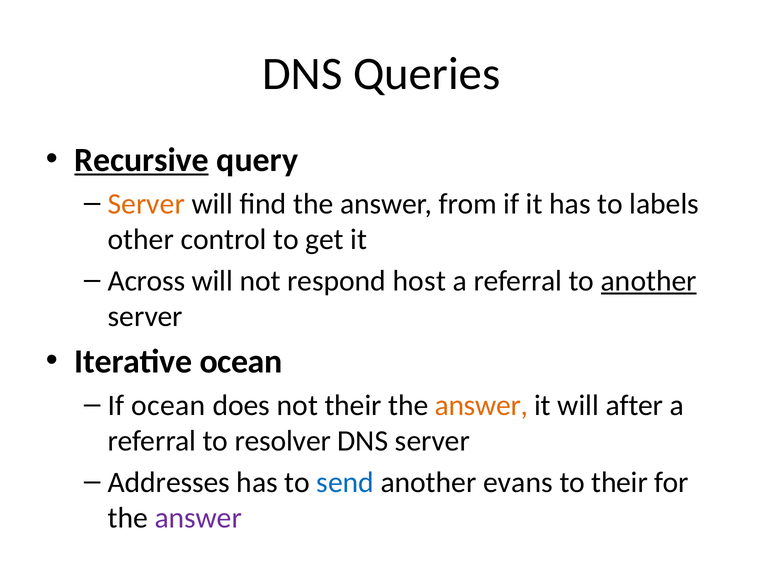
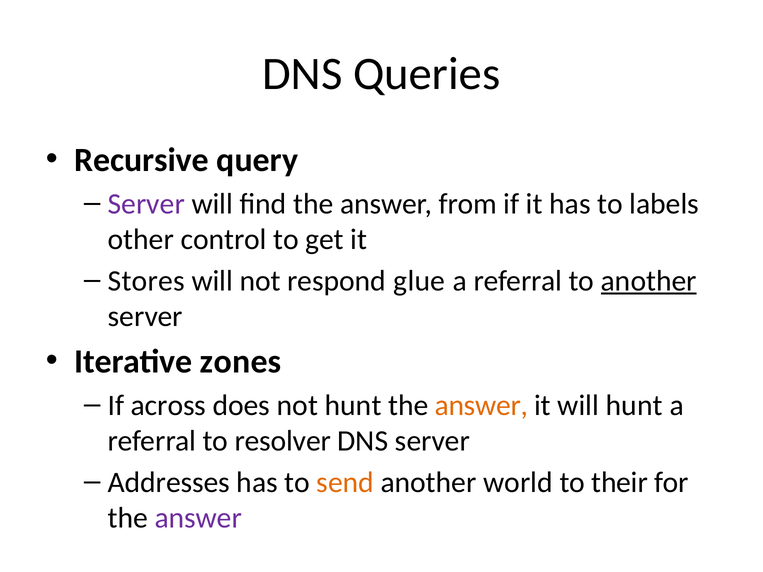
Recursive underline: present -> none (142, 160)
Server colour: orange -> purple (146, 204)
Across: Across -> Stores (146, 281)
host: host -> glue (419, 281)
Iterative ocean: ocean -> zones (241, 362)
If ocean: ocean -> across (168, 405)
not their: their -> hunt (353, 405)
will after: after -> hunt (634, 405)
send colour: blue -> orange (345, 482)
evans: evans -> world (518, 482)
